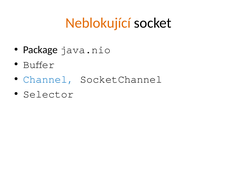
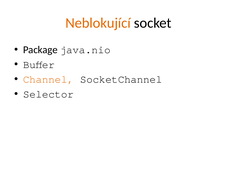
Channel colour: blue -> orange (48, 79)
